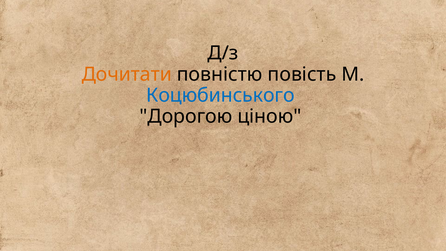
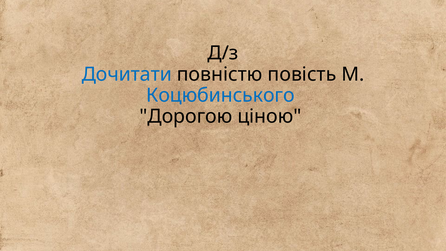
Дочитати colour: orange -> blue (127, 74)
